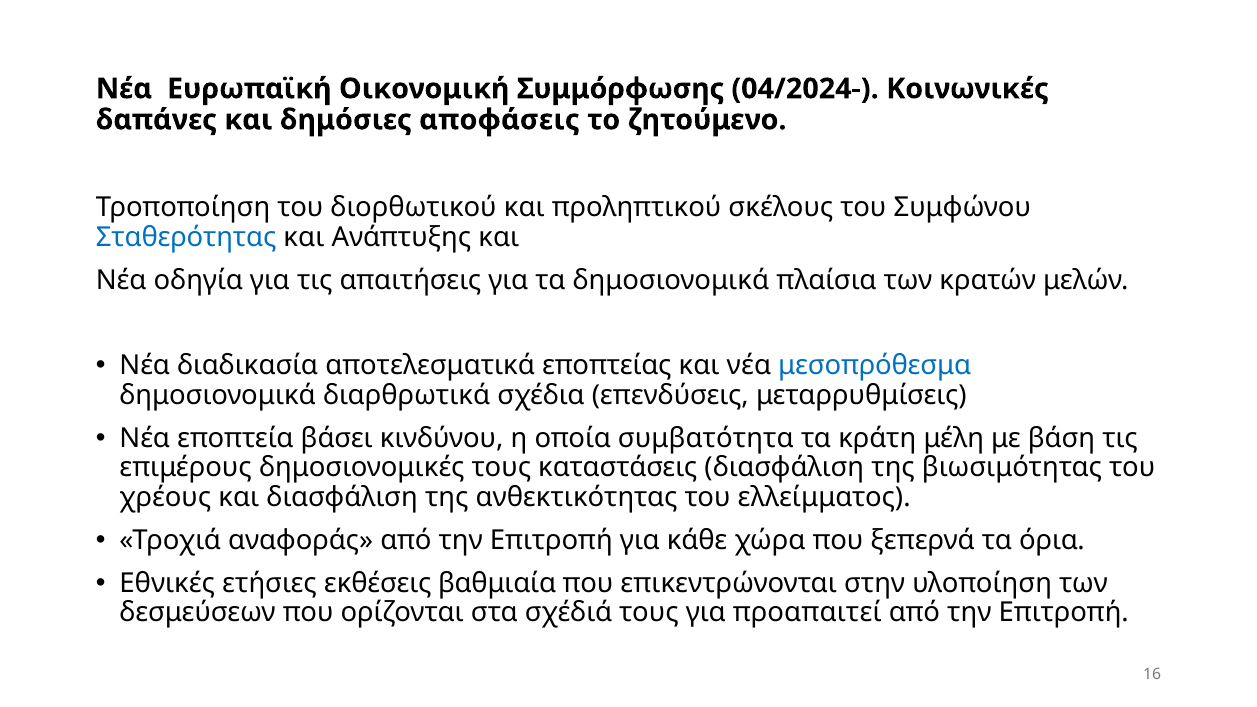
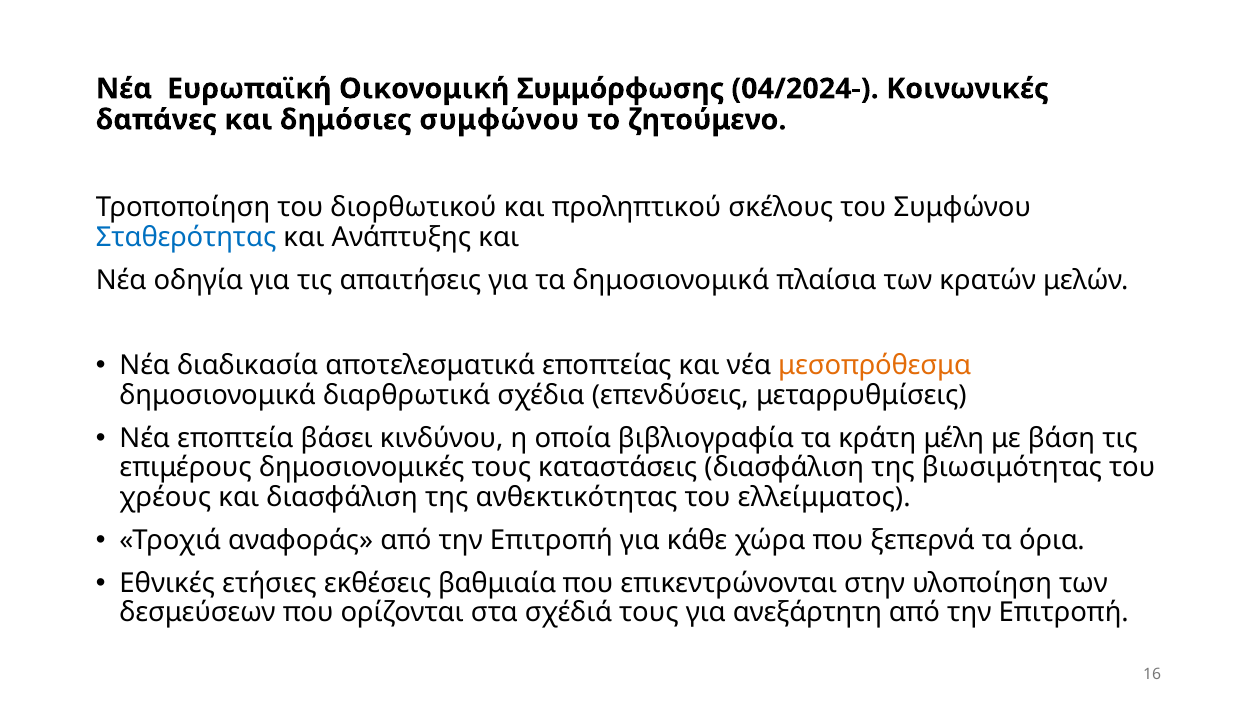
δημόσιες αποφάσεις: αποφάσεις -> συμφώνου (499, 120)
μεσοπρόθεσμα colour: blue -> orange (875, 366)
συμβατότητα: συμβατότητα -> βιβλιογραφία (706, 438)
προαπαιτεί: προαπαιτεί -> ανεξάρτητη (807, 613)
